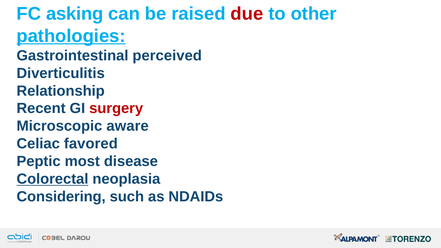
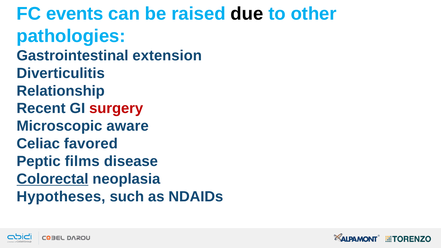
asking: asking -> events (75, 14)
due colour: red -> black (247, 14)
pathologies underline: present -> none (71, 36)
perceived: perceived -> extension (167, 56)
most: most -> films (82, 161)
Considering: Considering -> Hypotheses (61, 197)
